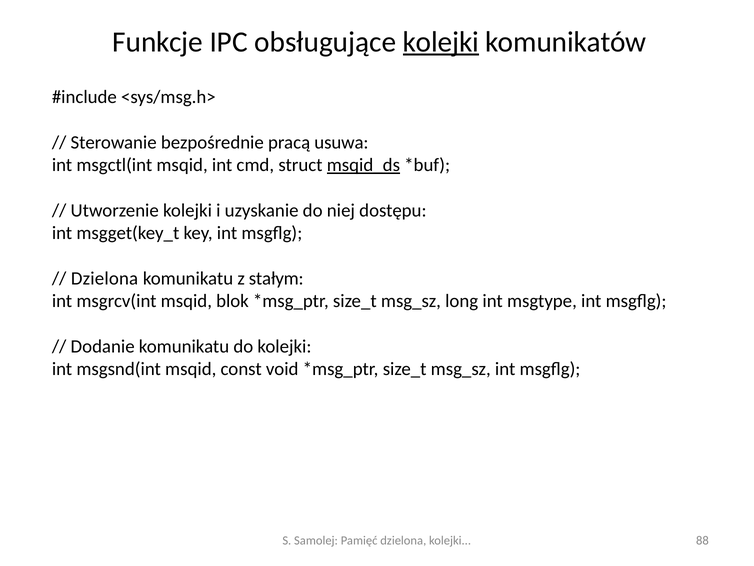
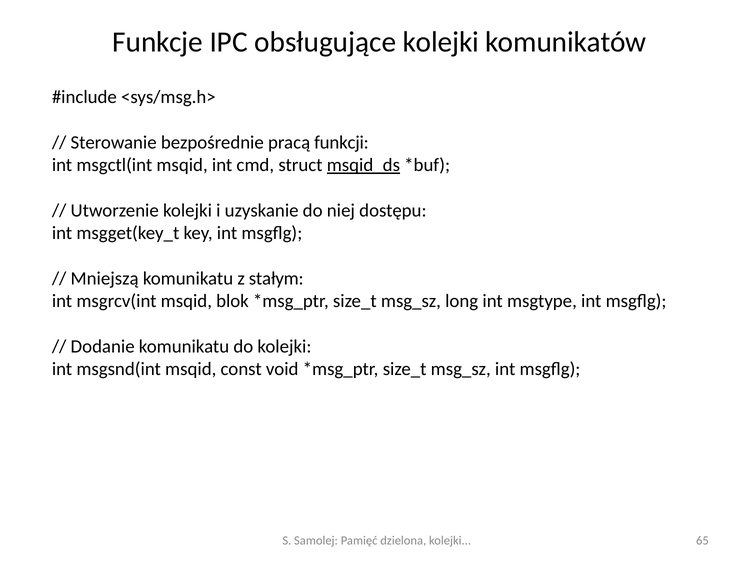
kolejki underline: present -> none (441, 42)
usuwa: usuwa -> funkcji (341, 142)
Dzielona: Dzielona -> Mniejszą (105, 278)
88: 88 -> 65 (702, 540)
